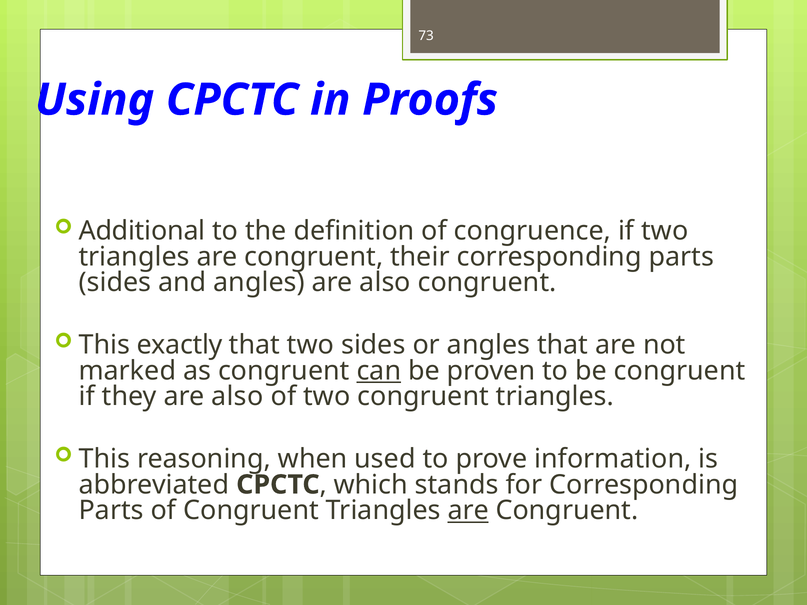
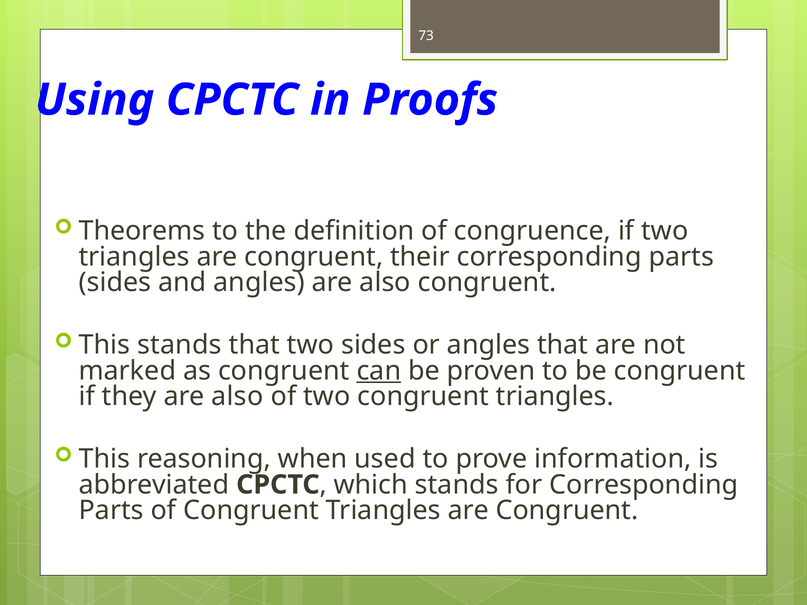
Additional: Additional -> Theorems (142, 231)
This exactly: exactly -> stands (179, 345)
are underline: present -> none (468, 511)
